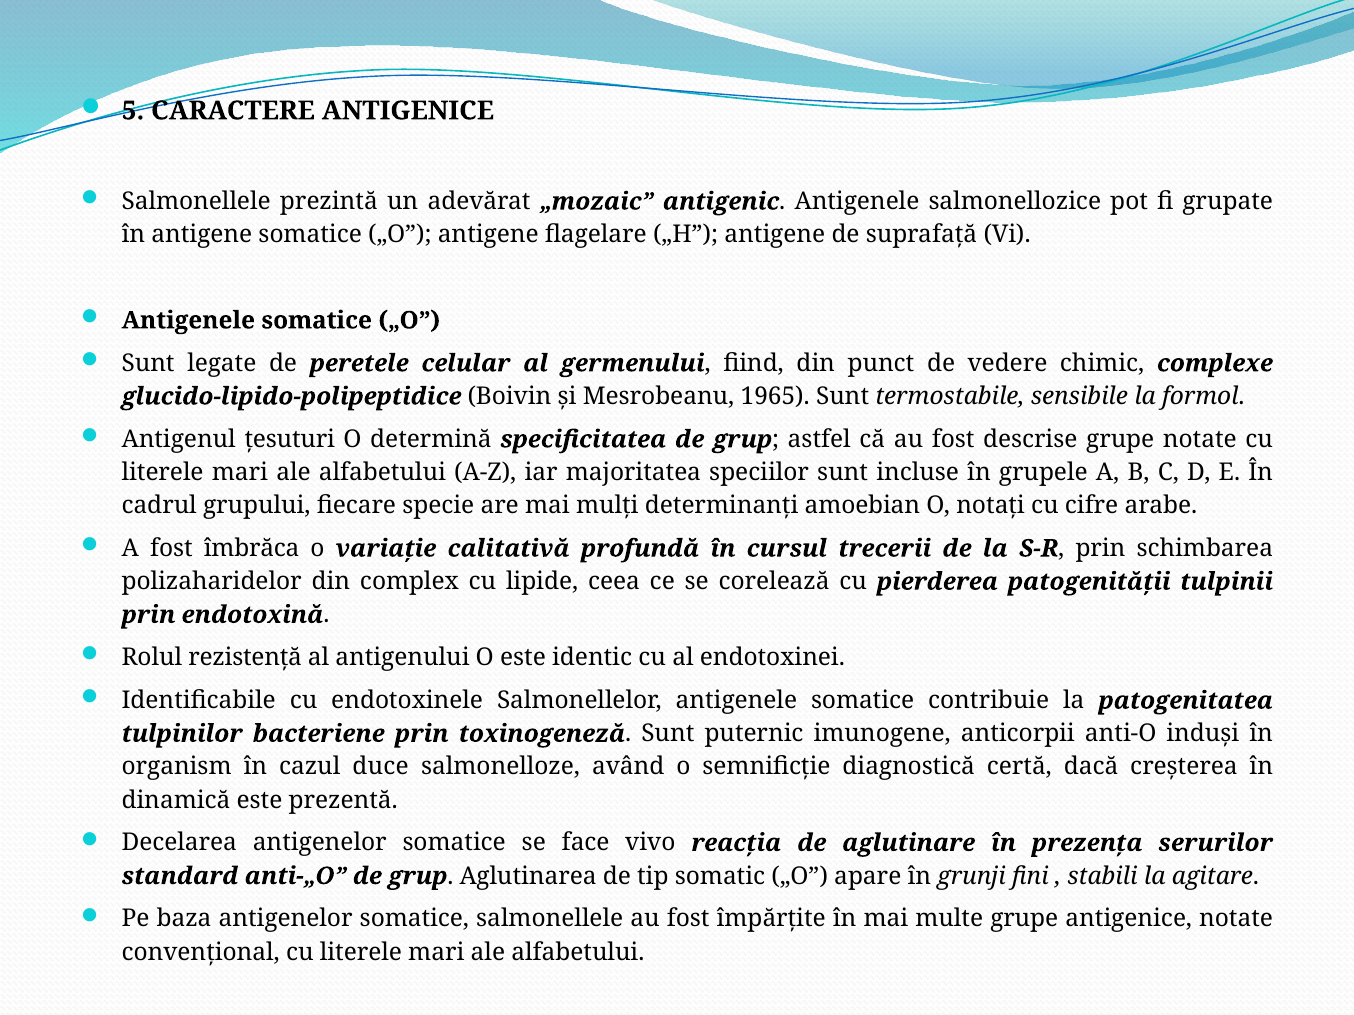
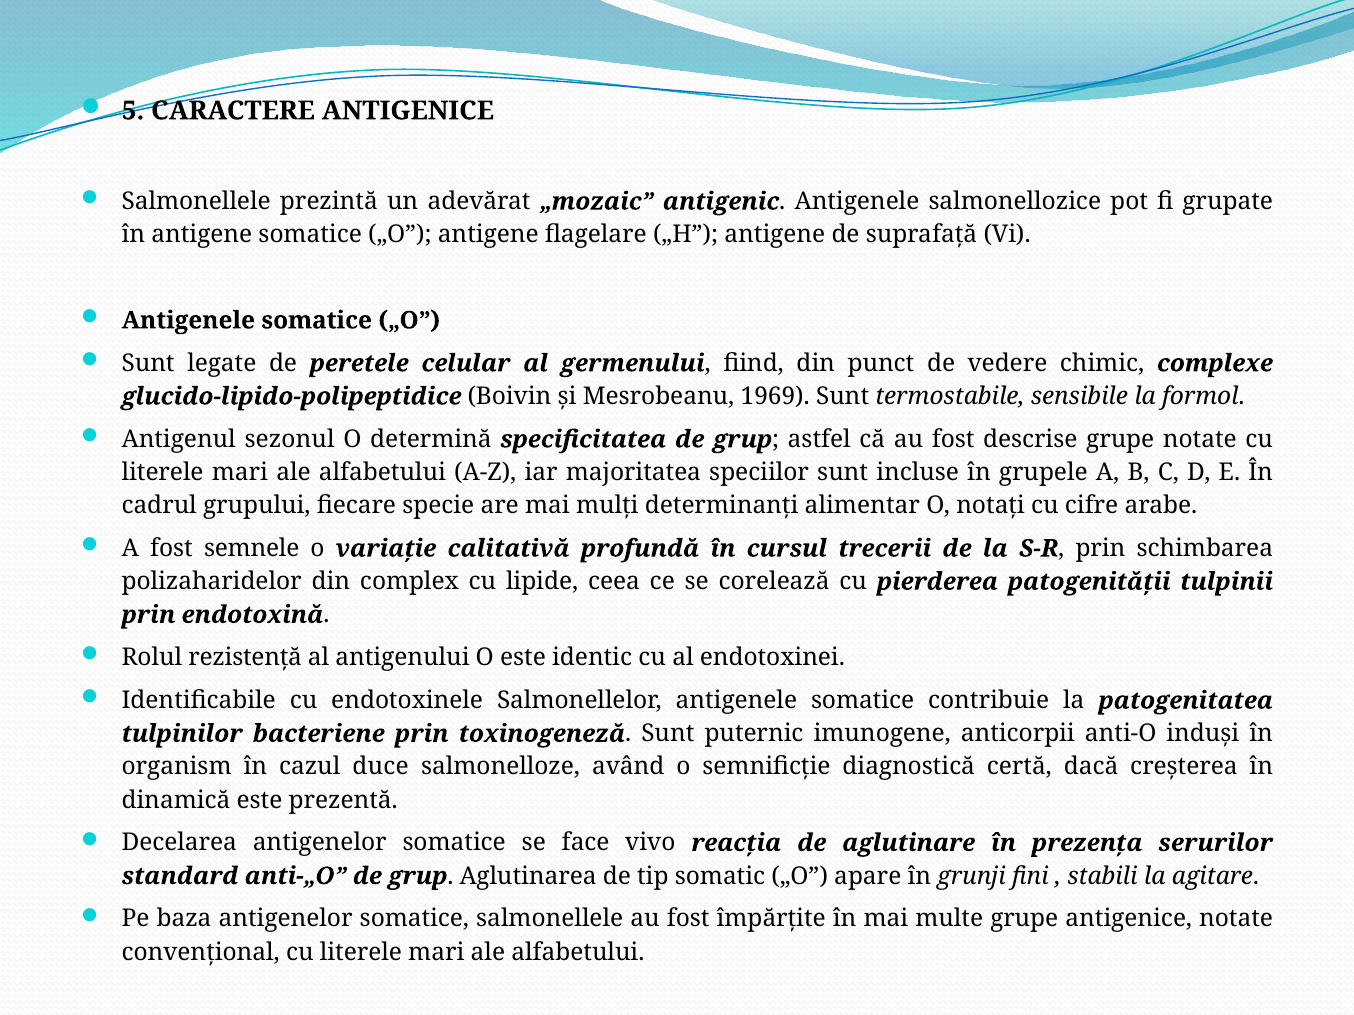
1965: 1965 -> 1969 (775, 397)
ţesuturi: ţesuturi -> sezonul (290, 440)
amoebian: amoebian -> alimentar (862, 506)
îmbrăca: îmbrăca -> semnele (252, 549)
